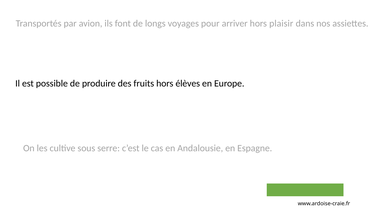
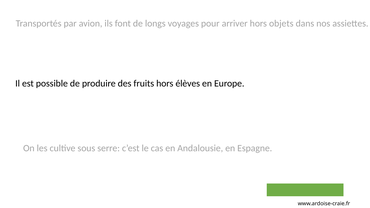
plaisir: plaisir -> objets (281, 23)
